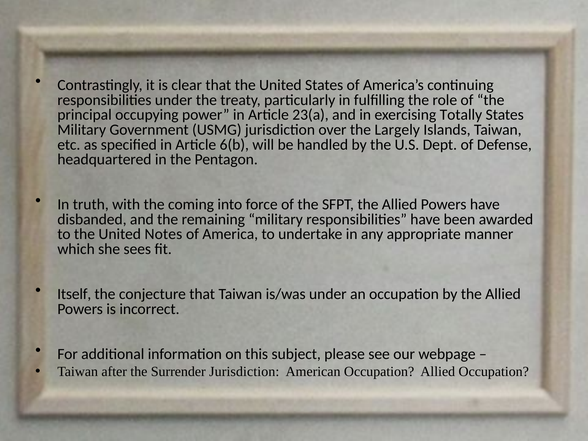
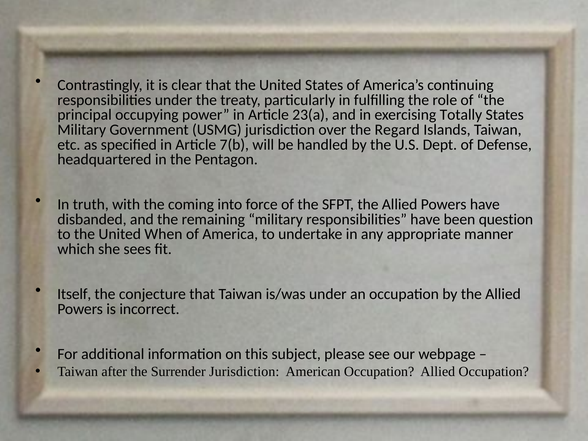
Largely: Largely -> Regard (397, 130)
6(b: 6(b -> 7(b (234, 145)
awarded: awarded -> question (506, 219)
Notes: Notes -> When (163, 234)
